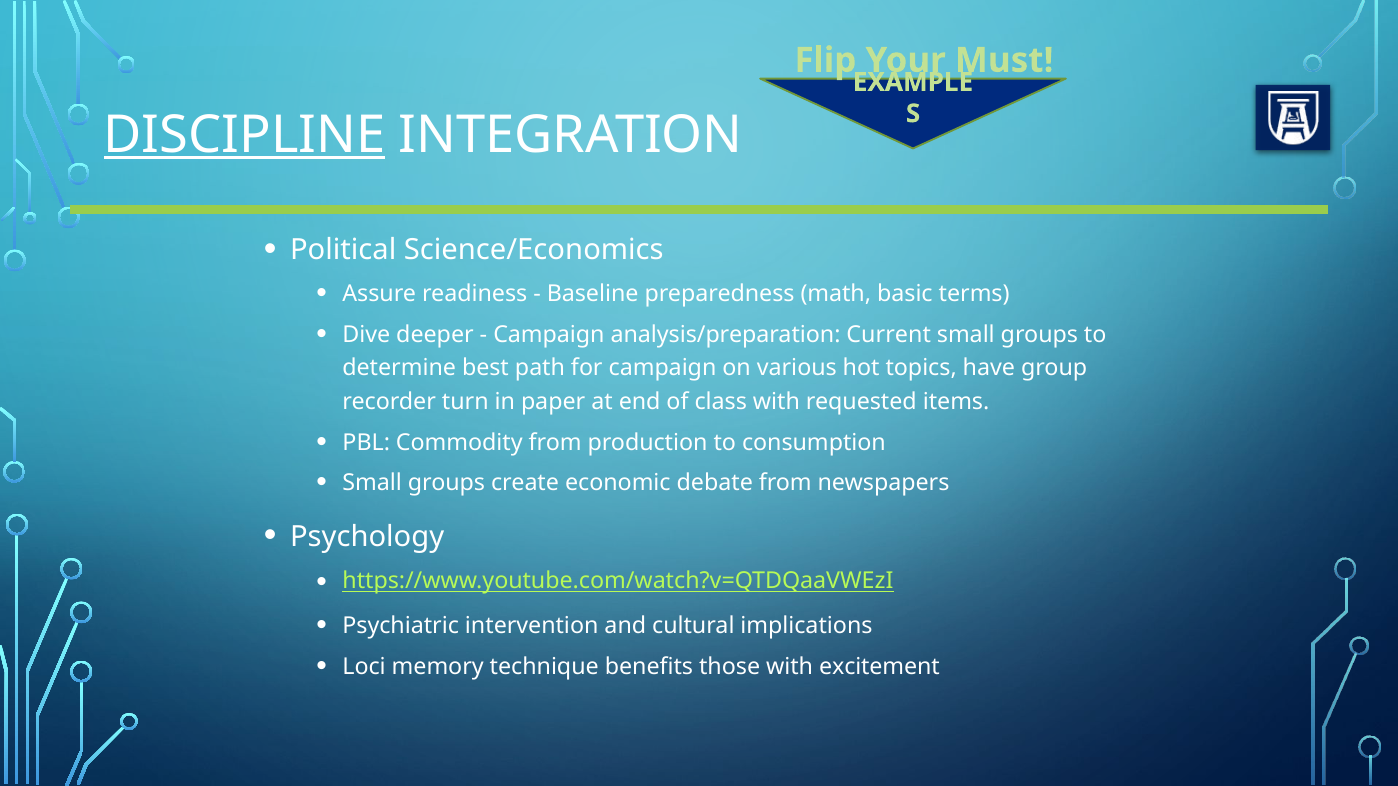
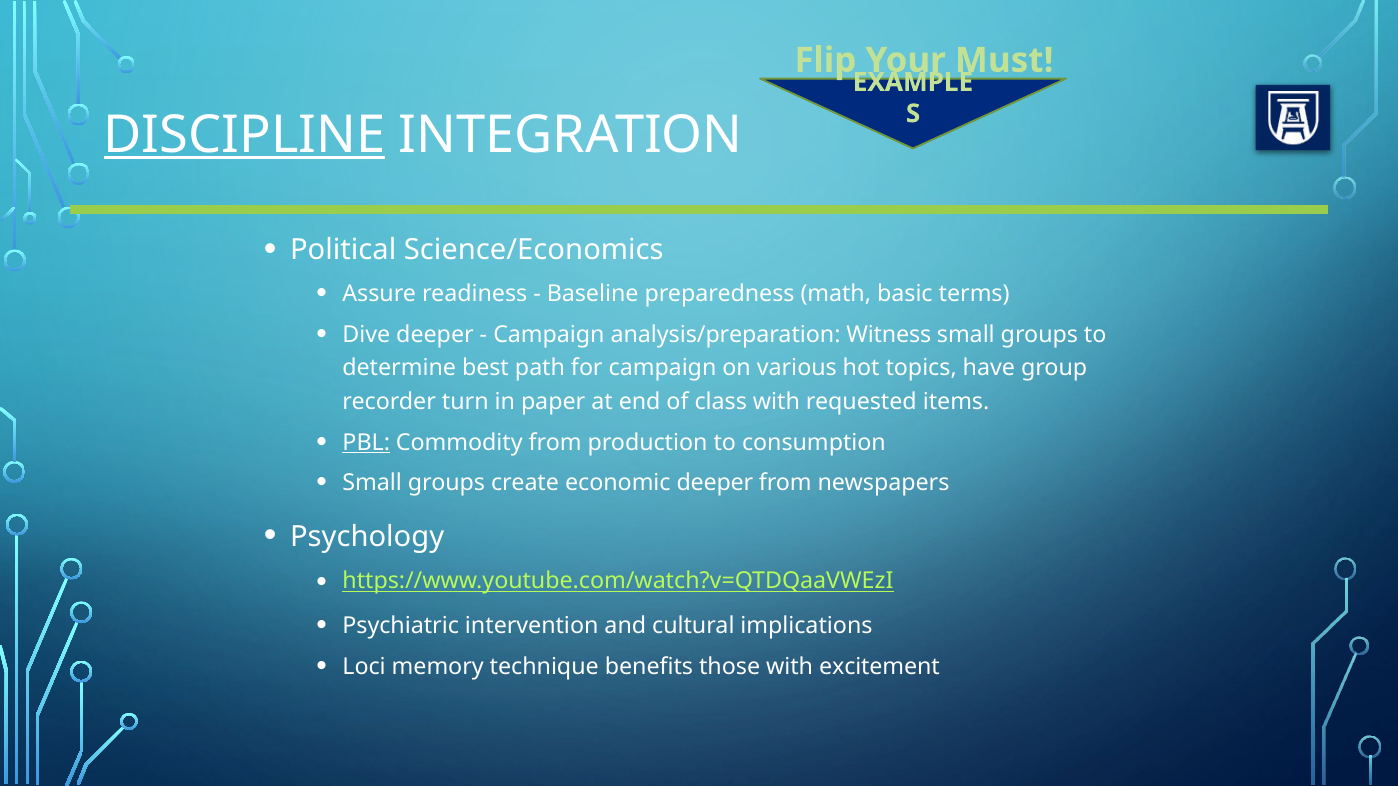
Current: Current -> Witness (889, 335)
PBL underline: none -> present (366, 443)
economic debate: debate -> deeper (715, 483)
